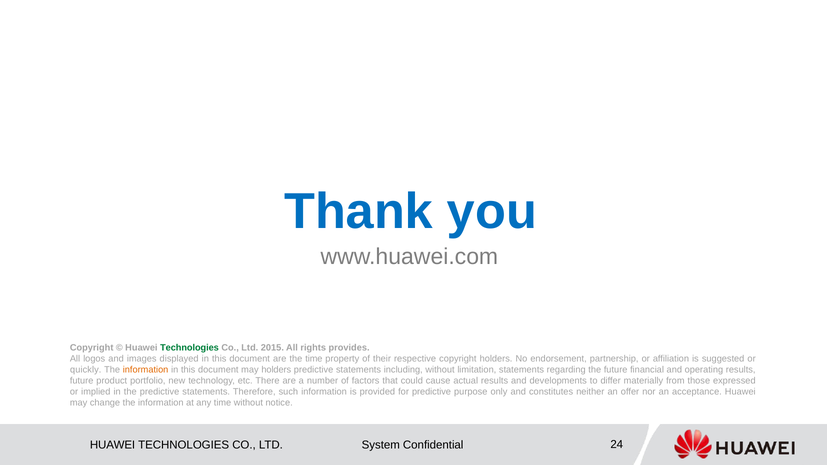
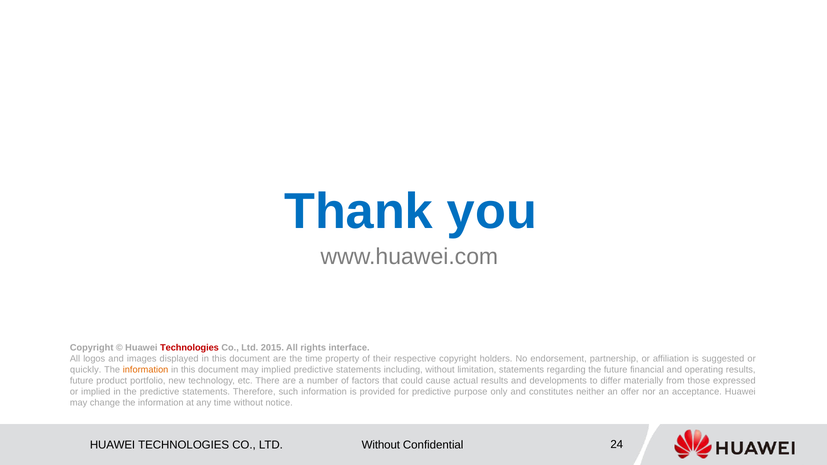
Technologies colour: green -> red (190, 348)
provides: provides -> interface (349, 348)
may holders: holders -> implied (276, 370)
LTD System: System -> Without (381, 445)
